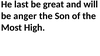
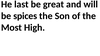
anger: anger -> spices (25, 16)
